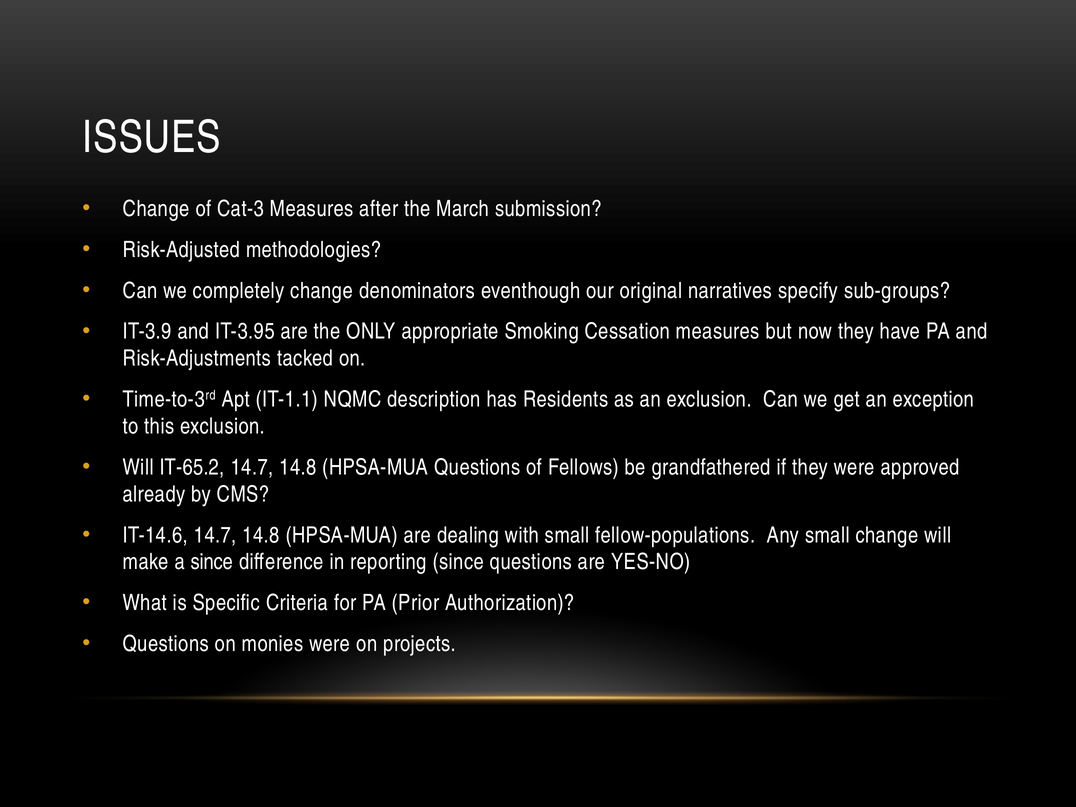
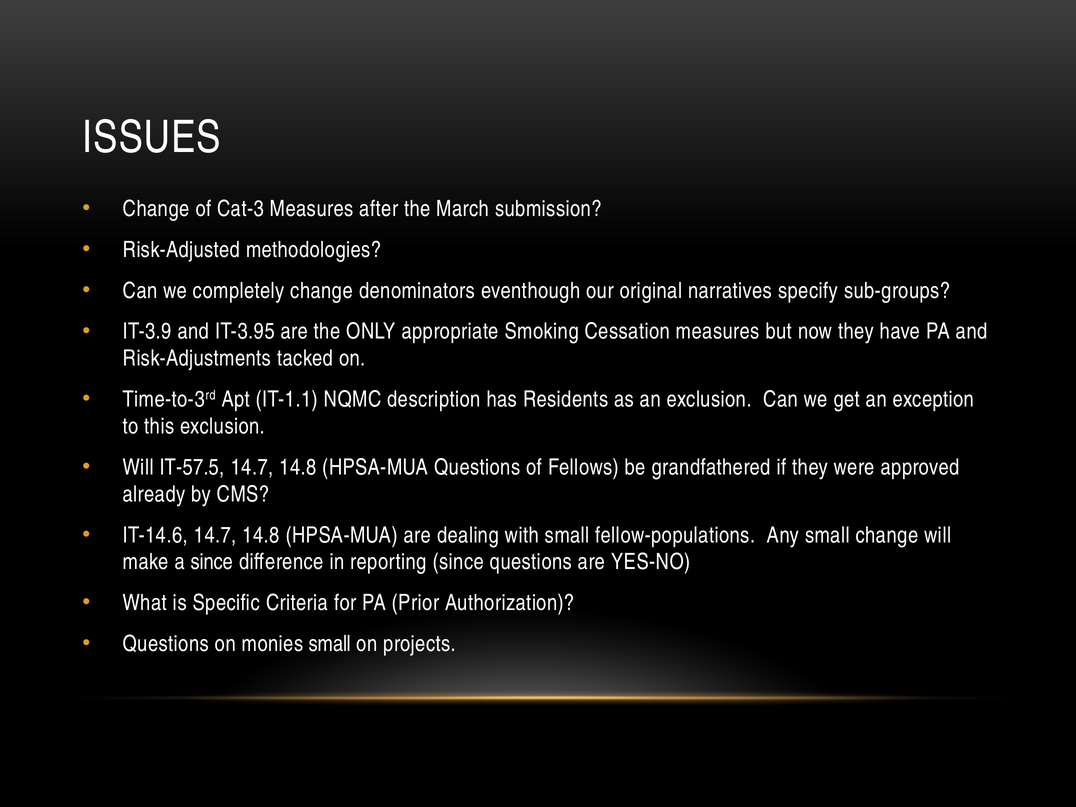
IT-65.2: IT-65.2 -> IT-57.5 (192, 467)
monies were: were -> small (330, 644)
